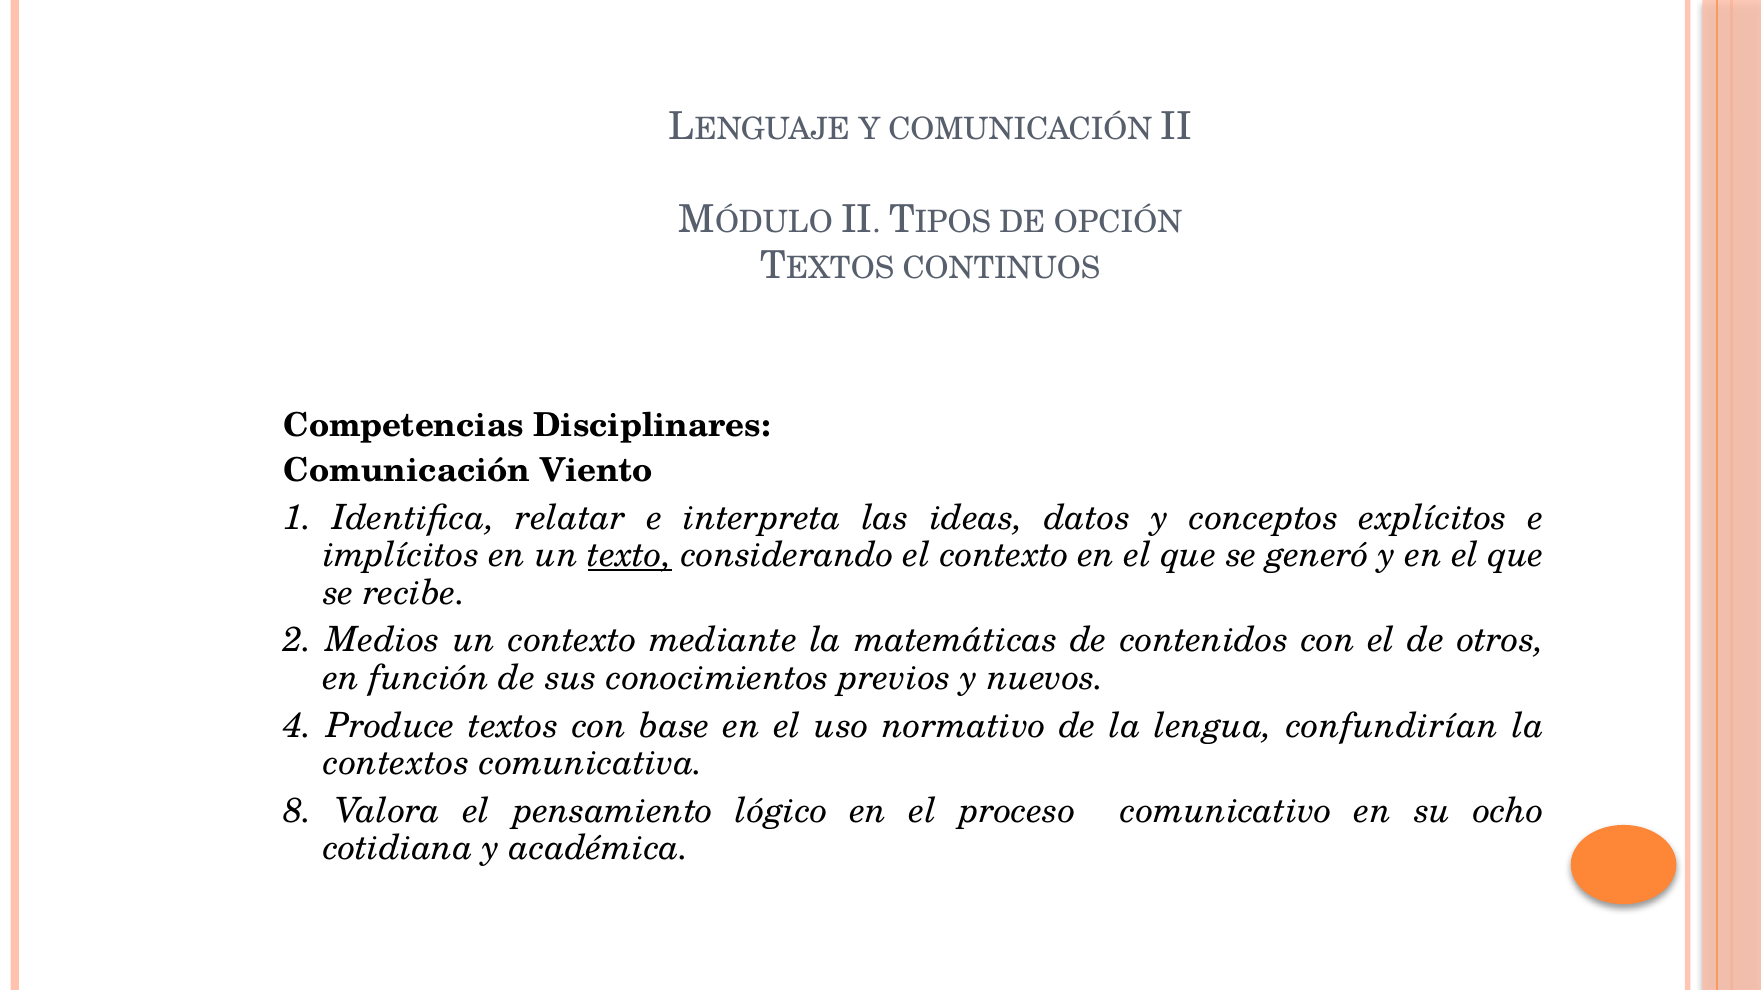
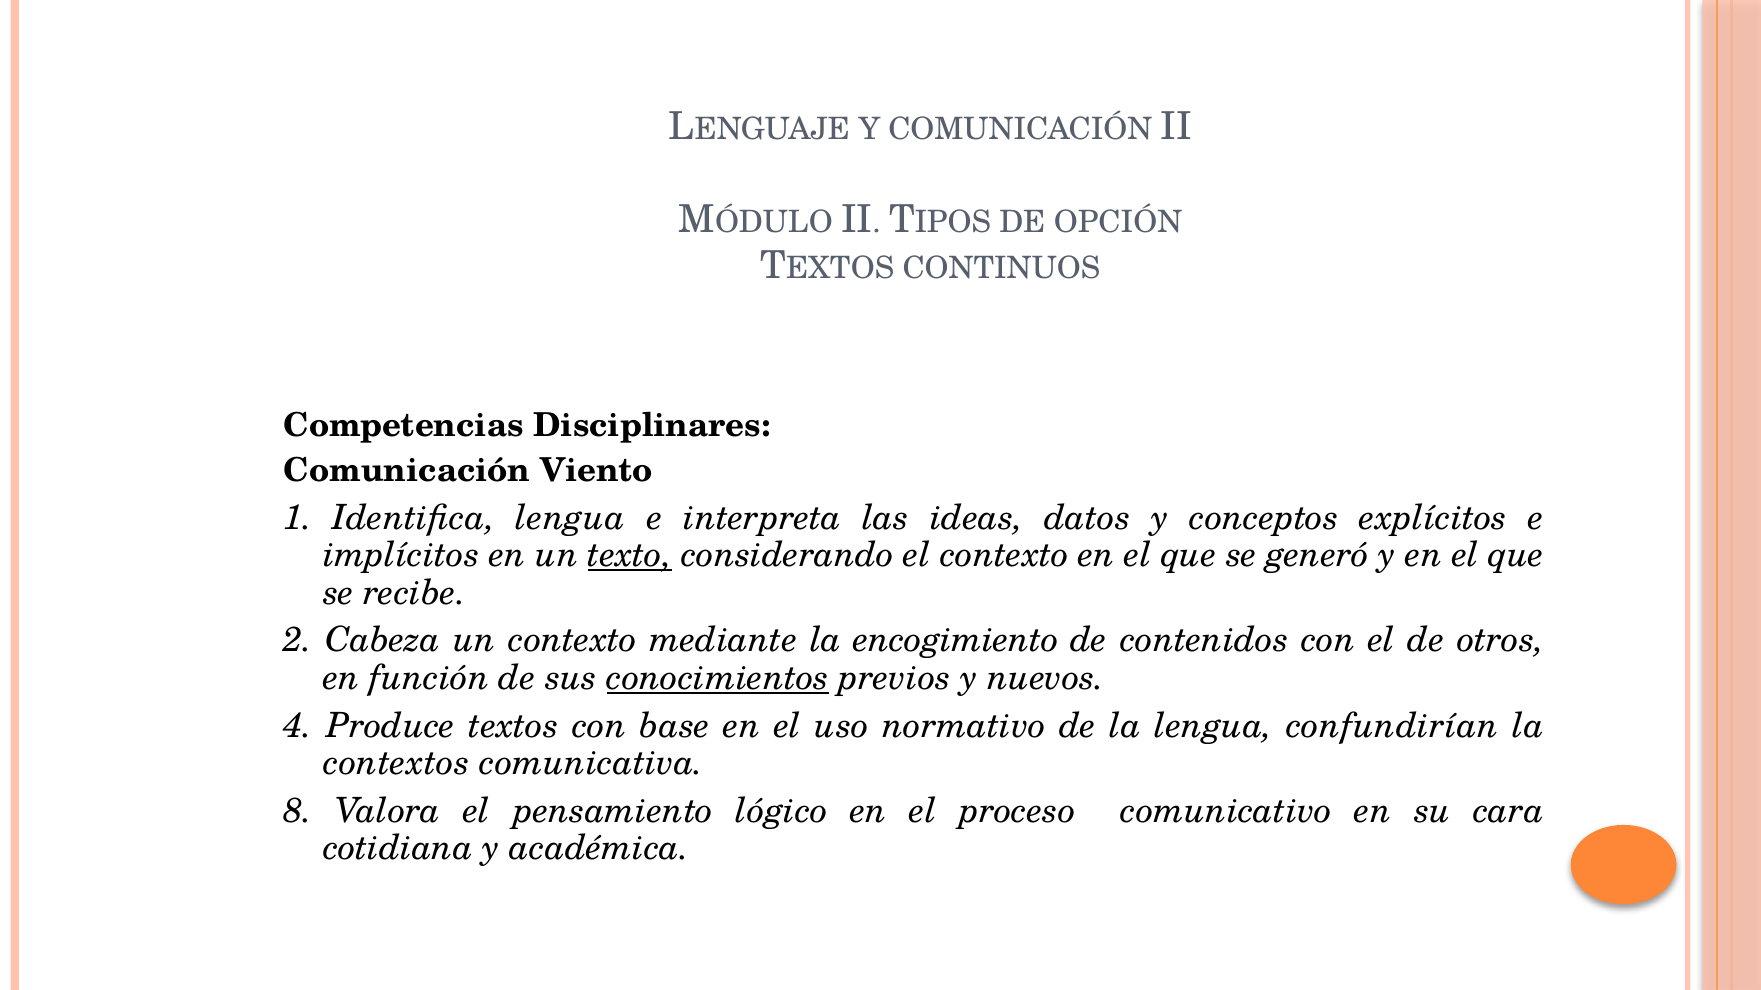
Identifica relatar: relatar -> lengua (571, 518)
Medios: Medios -> Cabeza (383, 641)
matemáticas: matemáticas -> encogimiento (956, 641)
conocimientos underline: none -> present (718, 679)
ocho: ocho -> cara (1509, 811)
